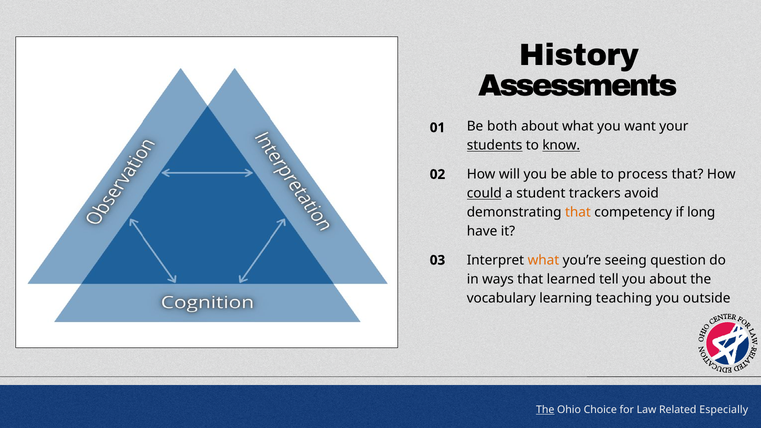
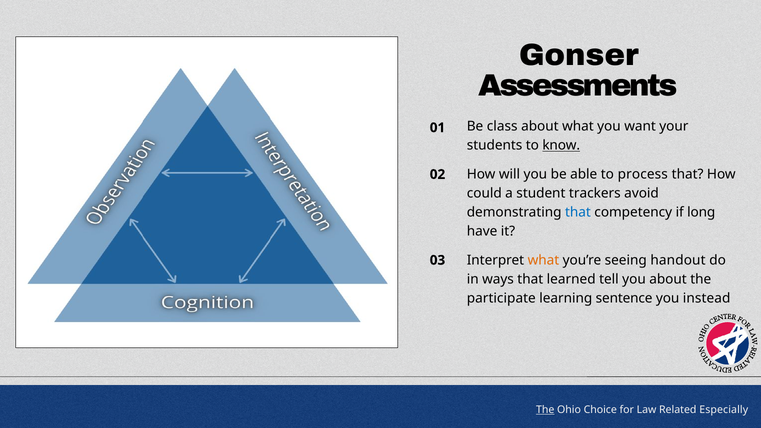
History: History -> Gonser (579, 55)
both: both -> class (502, 126)
students underline: present -> none (495, 145)
could underline: present -> none (484, 193)
that colour: orange -> blue (578, 213)
question: question -> handout (678, 260)
vocabulary: vocabulary -> participate (501, 298)
teaching: teaching -> sentence (624, 298)
outside: outside -> instead (707, 298)
